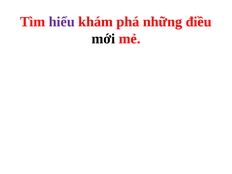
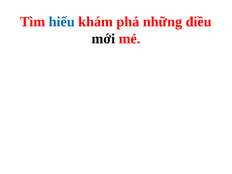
hiểu colour: purple -> blue (62, 22)
